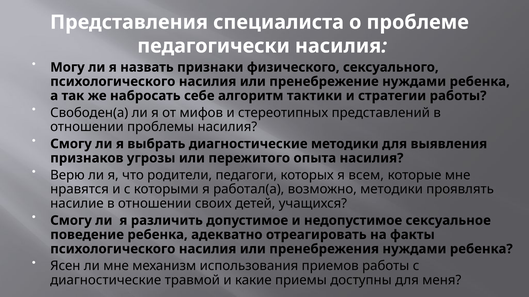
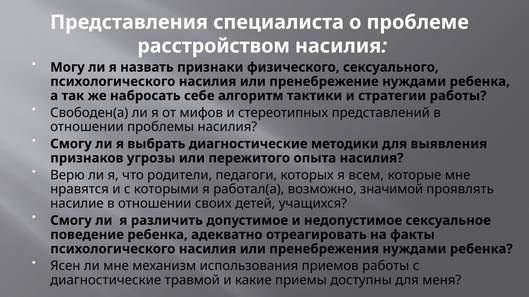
педагогически: педагогически -> расстройством (214, 46)
возможно методики: методики -> значимой (392, 190)
